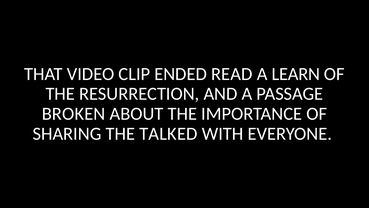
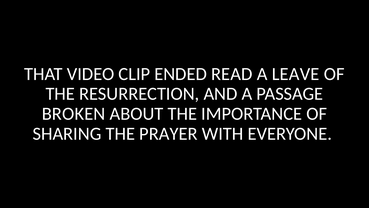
LEARN: LEARN -> LEAVE (296, 74)
TALKED: TALKED -> PRAYER (168, 134)
